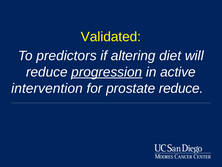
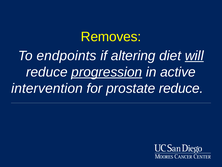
Validated: Validated -> Removes (111, 37)
predictors: predictors -> endpoints (66, 56)
will underline: none -> present (194, 56)
